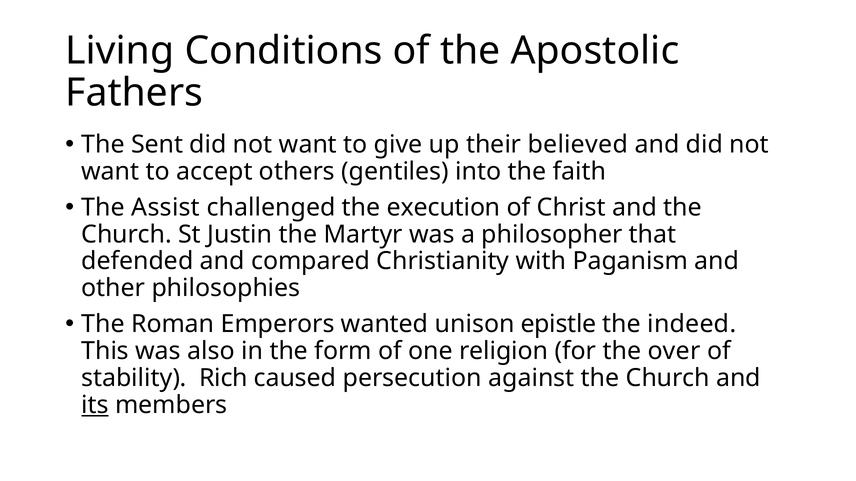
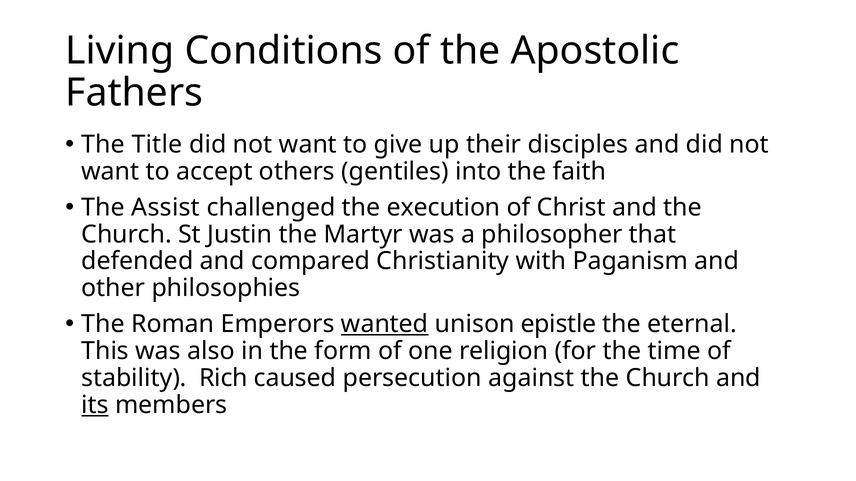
Sent: Sent -> Title (157, 145)
believed: believed -> disciples (578, 145)
wanted underline: none -> present (385, 324)
indeed: indeed -> eternal (692, 324)
over: over -> time (674, 351)
